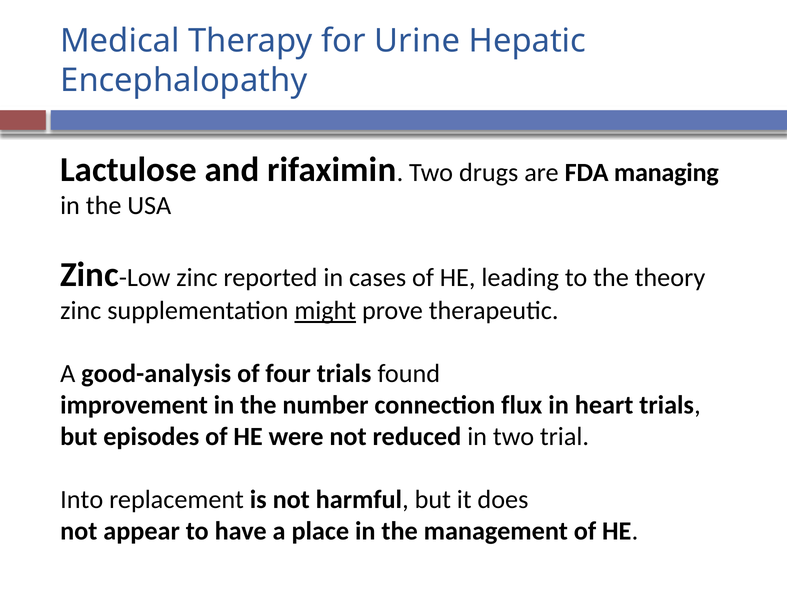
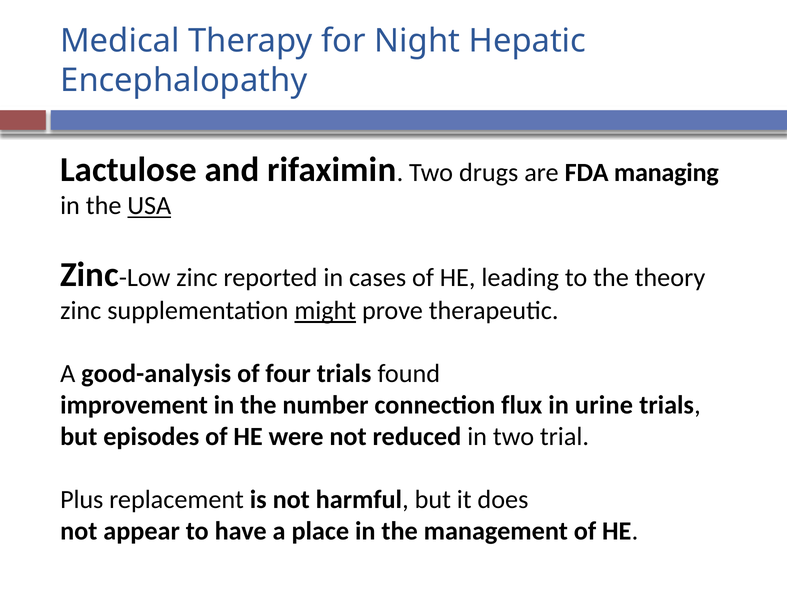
Urine: Urine -> Night (417, 41)
USA underline: none -> present (149, 206)
heart: heart -> urine (604, 405)
Into: Into -> Plus (82, 500)
